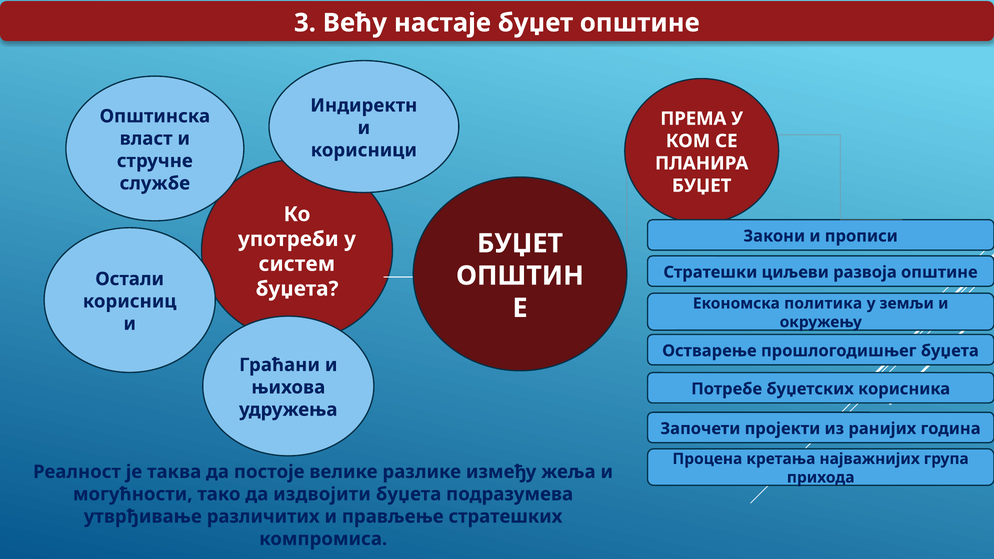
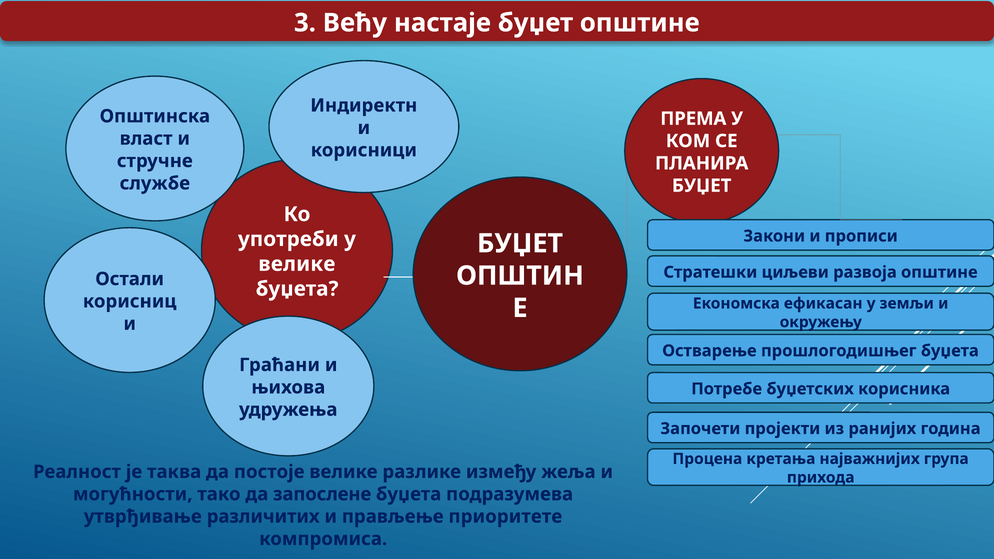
систем: систем -> велике (297, 264)
политика: политика -> ефикасан (823, 303)
издвојити: издвојити -> запослене (322, 494)
стратешких: стратешких -> приоритете (505, 517)
